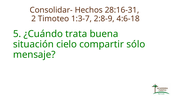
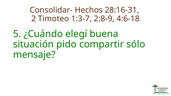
trata: trata -> elegí (76, 34)
cielo: cielo -> pido (66, 44)
